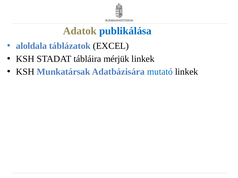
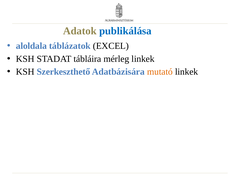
mérjük: mérjük -> mérleg (116, 59)
Munkatársak: Munkatársak -> Szerkeszthető (63, 72)
mutató colour: blue -> orange (160, 72)
